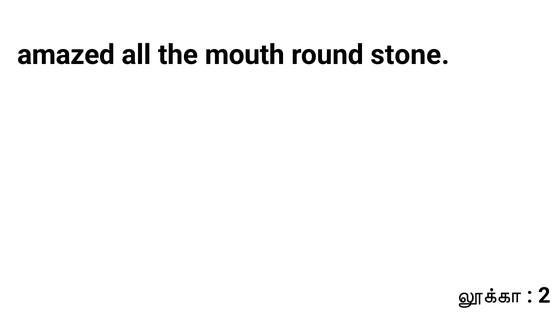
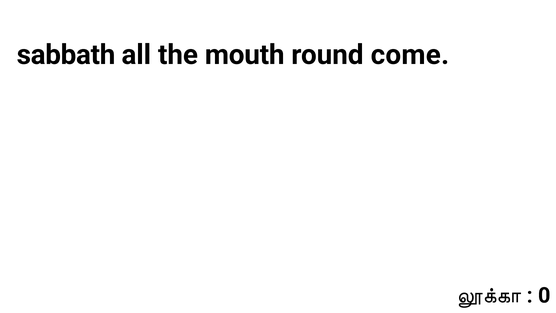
amazed: amazed -> sabbath (66, 55)
stone: stone -> come (410, 55)
2: 2 -> 0 (544, 295)
